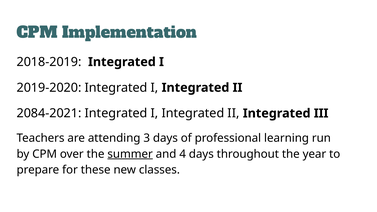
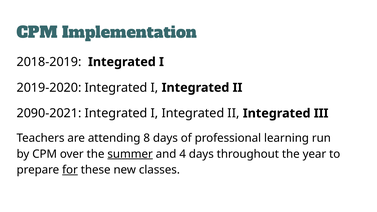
2084-2021: 2084-2021 -> 2090-2021 (49, 113)
3: 3 -> 8 (147, 138)
for underline: none -> present (70, 170)
